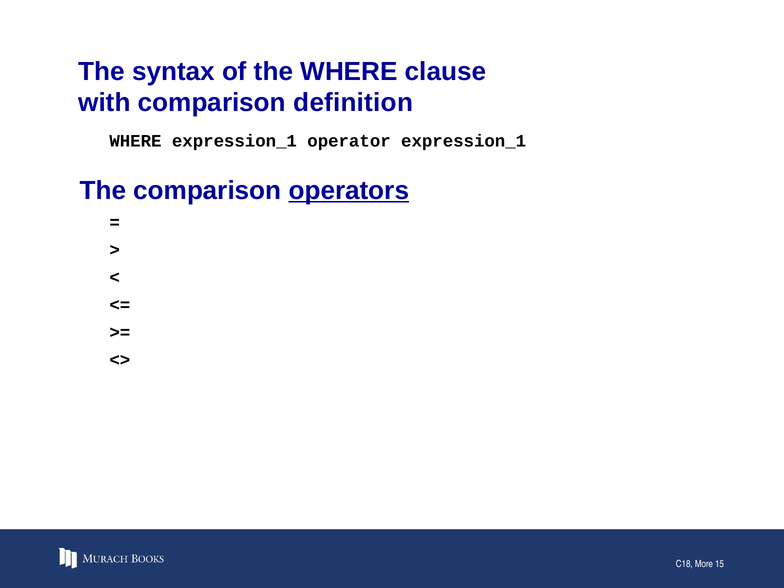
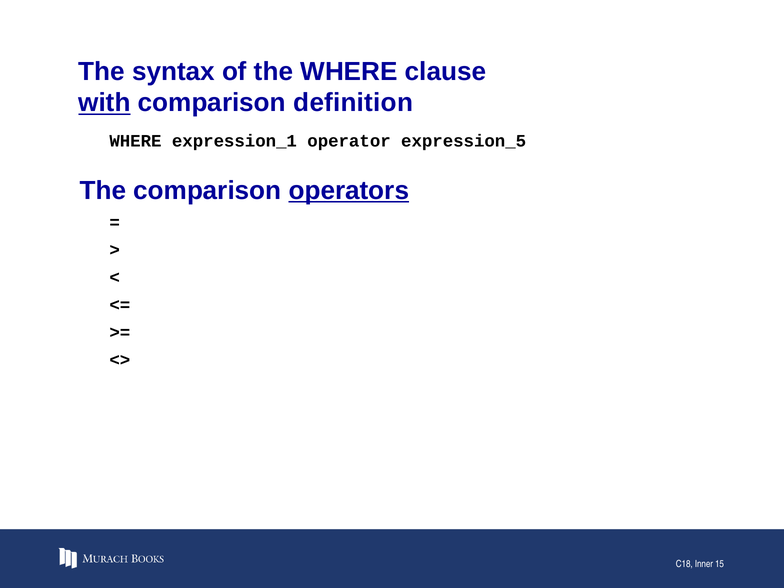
with underline: none -> present (104, 103)
operator expression_1: expression_1 -> expression_5 (464, 141)
More: More -> Inner (704, 564)
